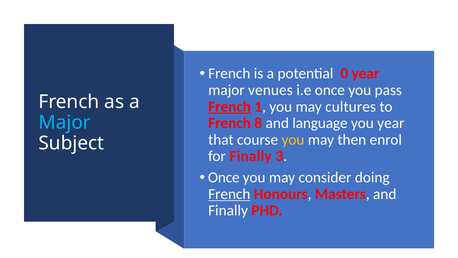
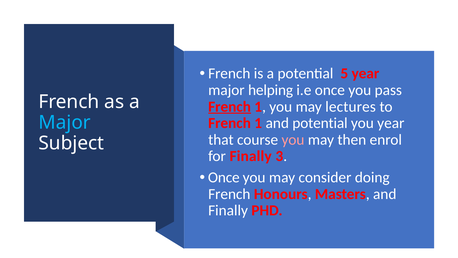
0: 0 -> 5 (344, 74)
venues: venues -> helping (271, 90)
cultures: cultures -> lectures (351, 107)
8: 8 -> 1 (258, 123)
and language: language -> potential (320, 123)
you colour: yellow -> pink (293, 140)
French underline: present -> none (229, 194)
